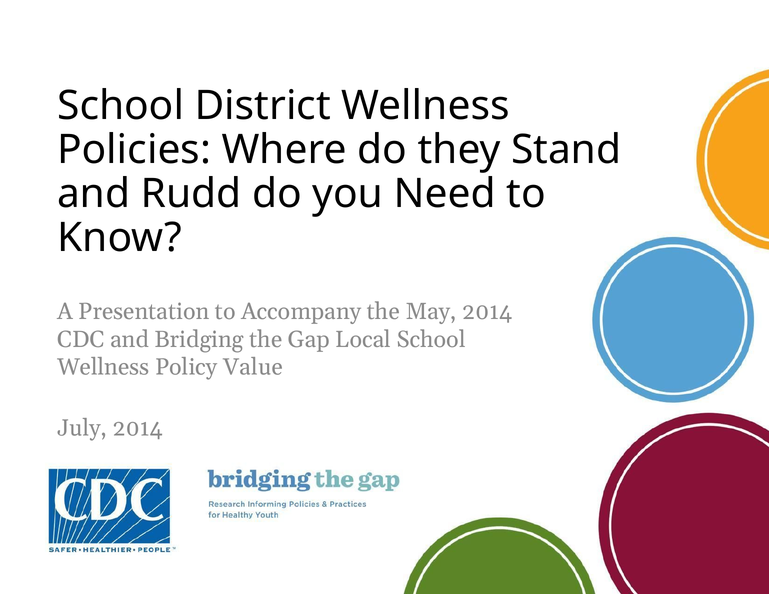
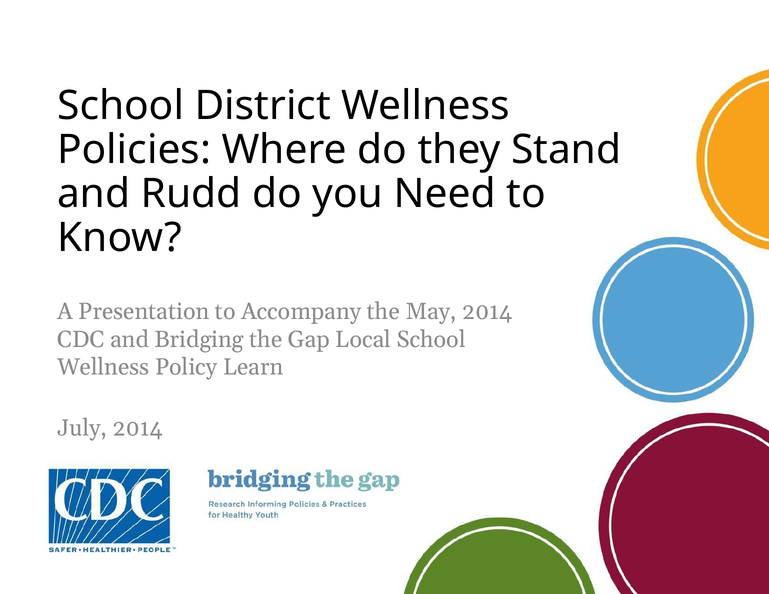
Value: Value -> Learn (253, 367)
